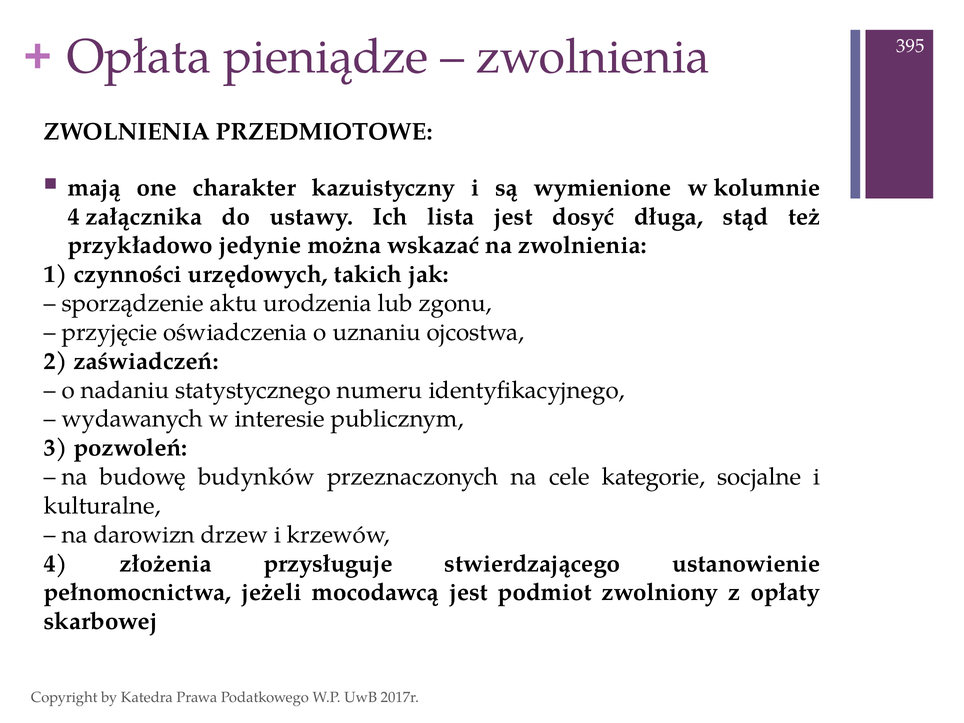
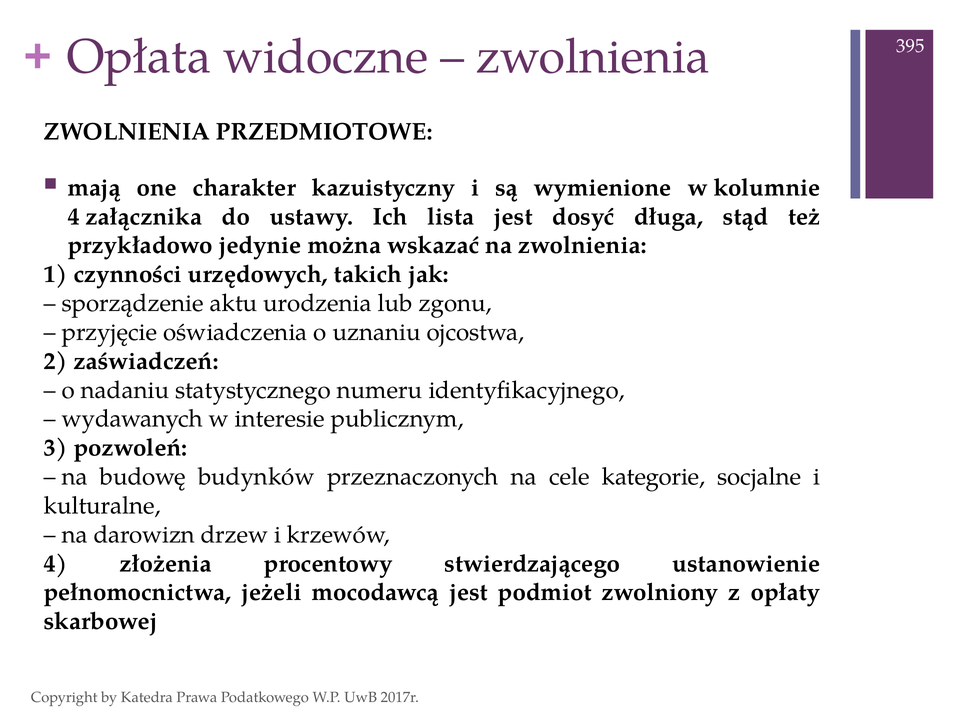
pieniądze: pieniądze -> widoczne (326, 57)
przysługuje: przysługuje -> procentowy (328, 564)
